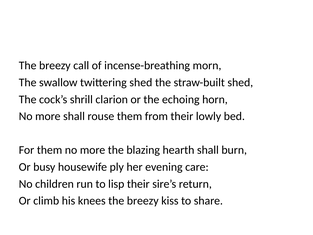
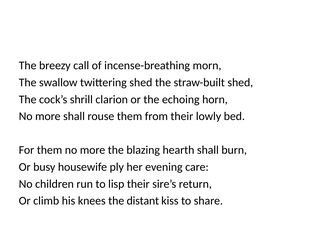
knees the breezy: breezy -> distant (143, 201)
